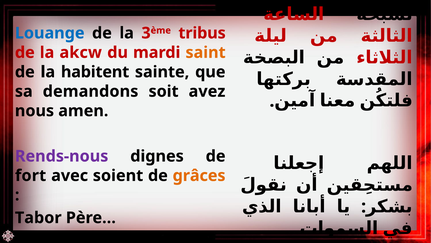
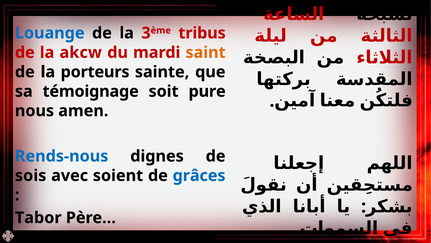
habitent: habitent -> porteurs (95, 72)
demandons: demandons -> témoignage (91, 91)
avez: avez -> pure (207, 91)
Rends-nous colour: purple -> blue (62, 156)
fort: fort -> sois (31, 175)
grâces colour: orange -> blue (199, 175)
